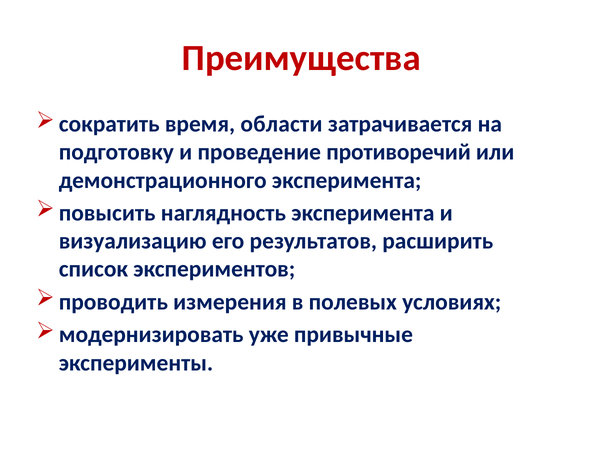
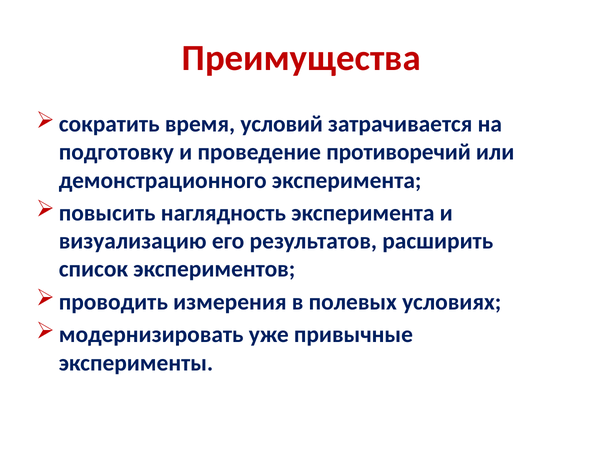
области: области -> условий (282, 124)
